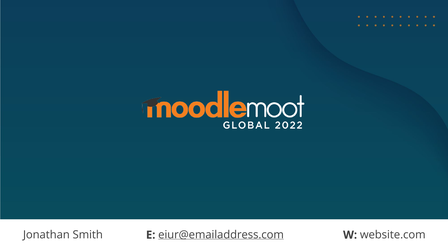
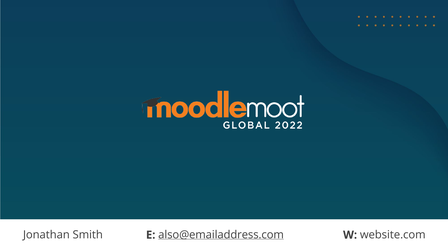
eiur@emailaddress.com: eiur@emailaddress.com -> also@emailaddress.com (221, 235)
